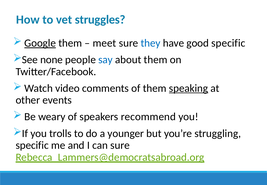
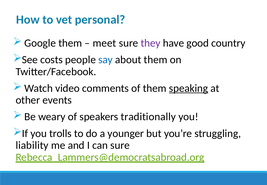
struggles: struggles -> personal (100, 20)
Google underline: present -> none (40, 43)
they colour: blue -> purple (151, 43)
good specific: specific -> country (228, 43)
none: none -> costs (51, 60)
recommend: recommend -> traditionally (148, 117)
specific: specific -> liability (32, 145)
